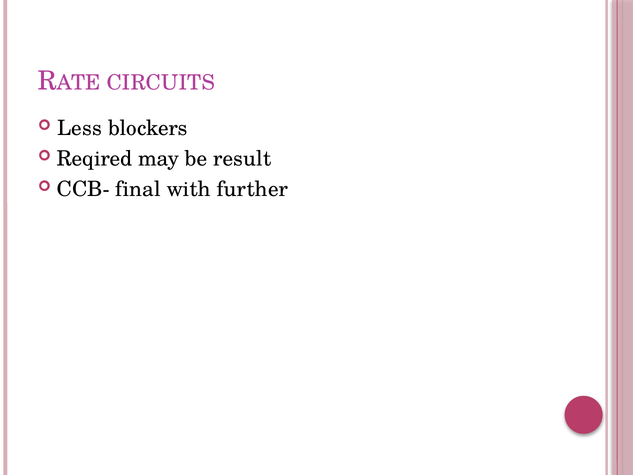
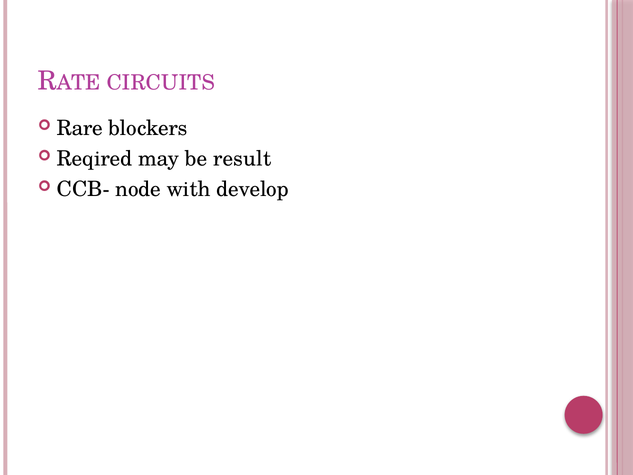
Less: Less -> Rare (80, 128)
final: final -> node (138, 189)
further: further -> develop (253, 189)
